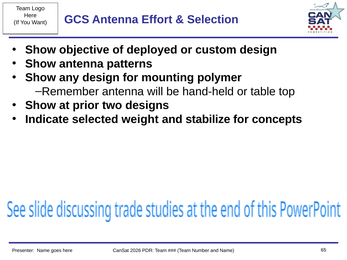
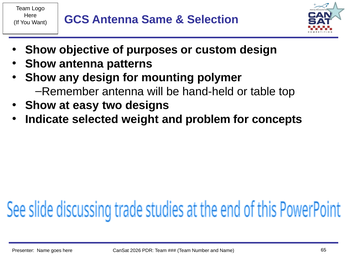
Effort: Effort -> Same (157, 20)
deployed: deployed -> purposes (152, 50)
prior: prior -> easy (86, 105)
stabilize: stabilize -> problem (208, 119)
